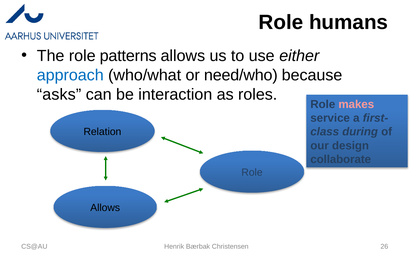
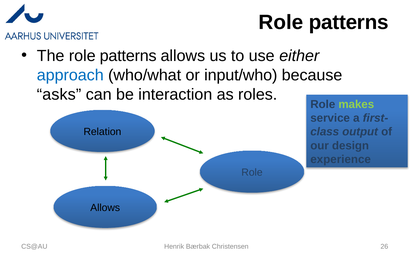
humans: humans -> patterns (349, 22)
need/who: need/who -> input/who (241, 75)
makes colour: pink -> light green (356, 104)
during: during -> output (360, 132)
collaborate: collaborate -> experience (341, 159)
